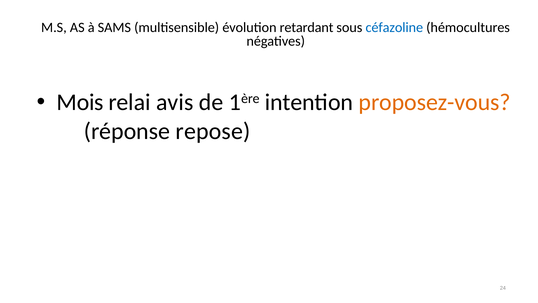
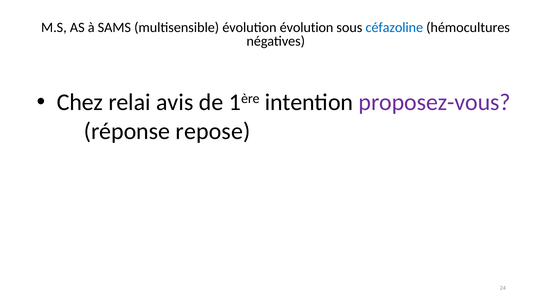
évolution retardant: retardant -> évolution (307, 27)
Mois: Mois -> Chez (80, 102)
proposez-vous colour: orange -> purple (435, 102)
